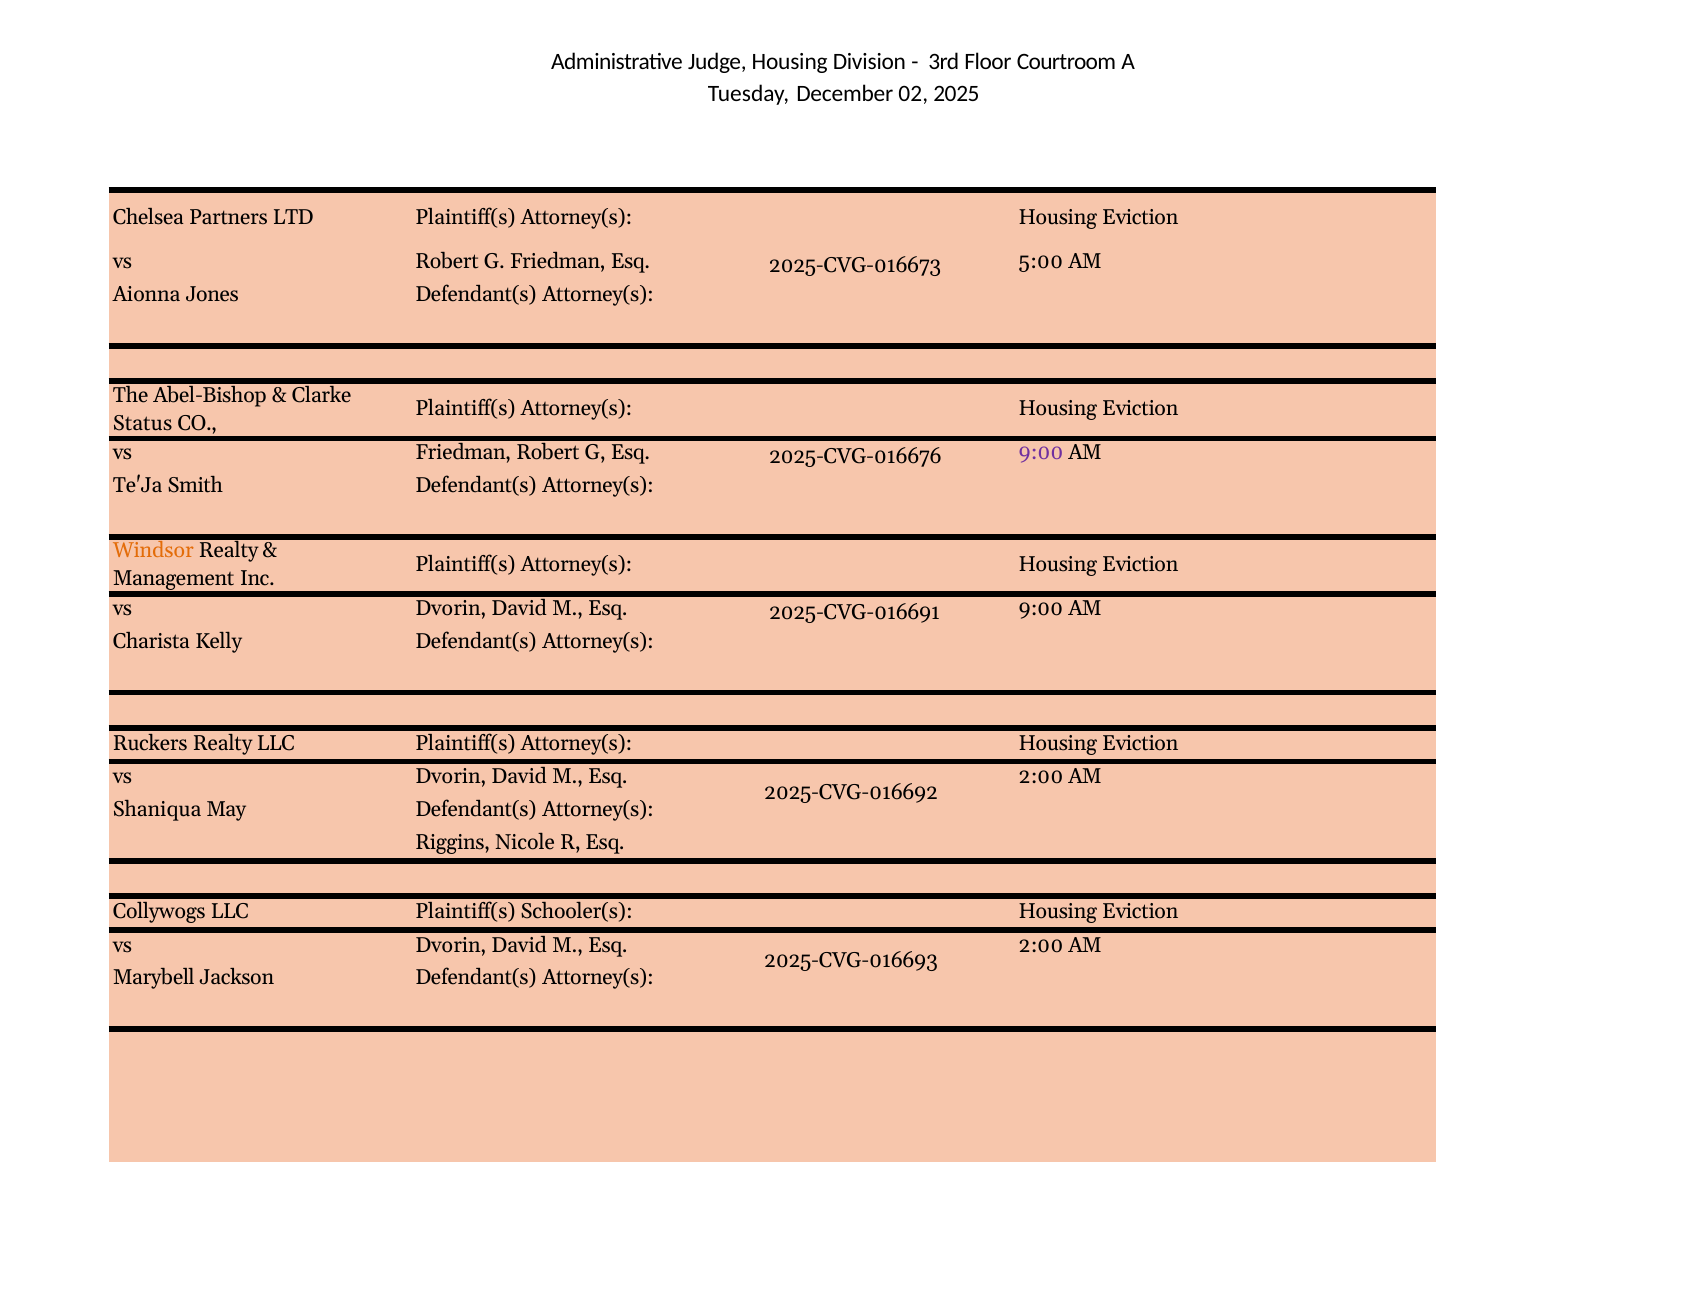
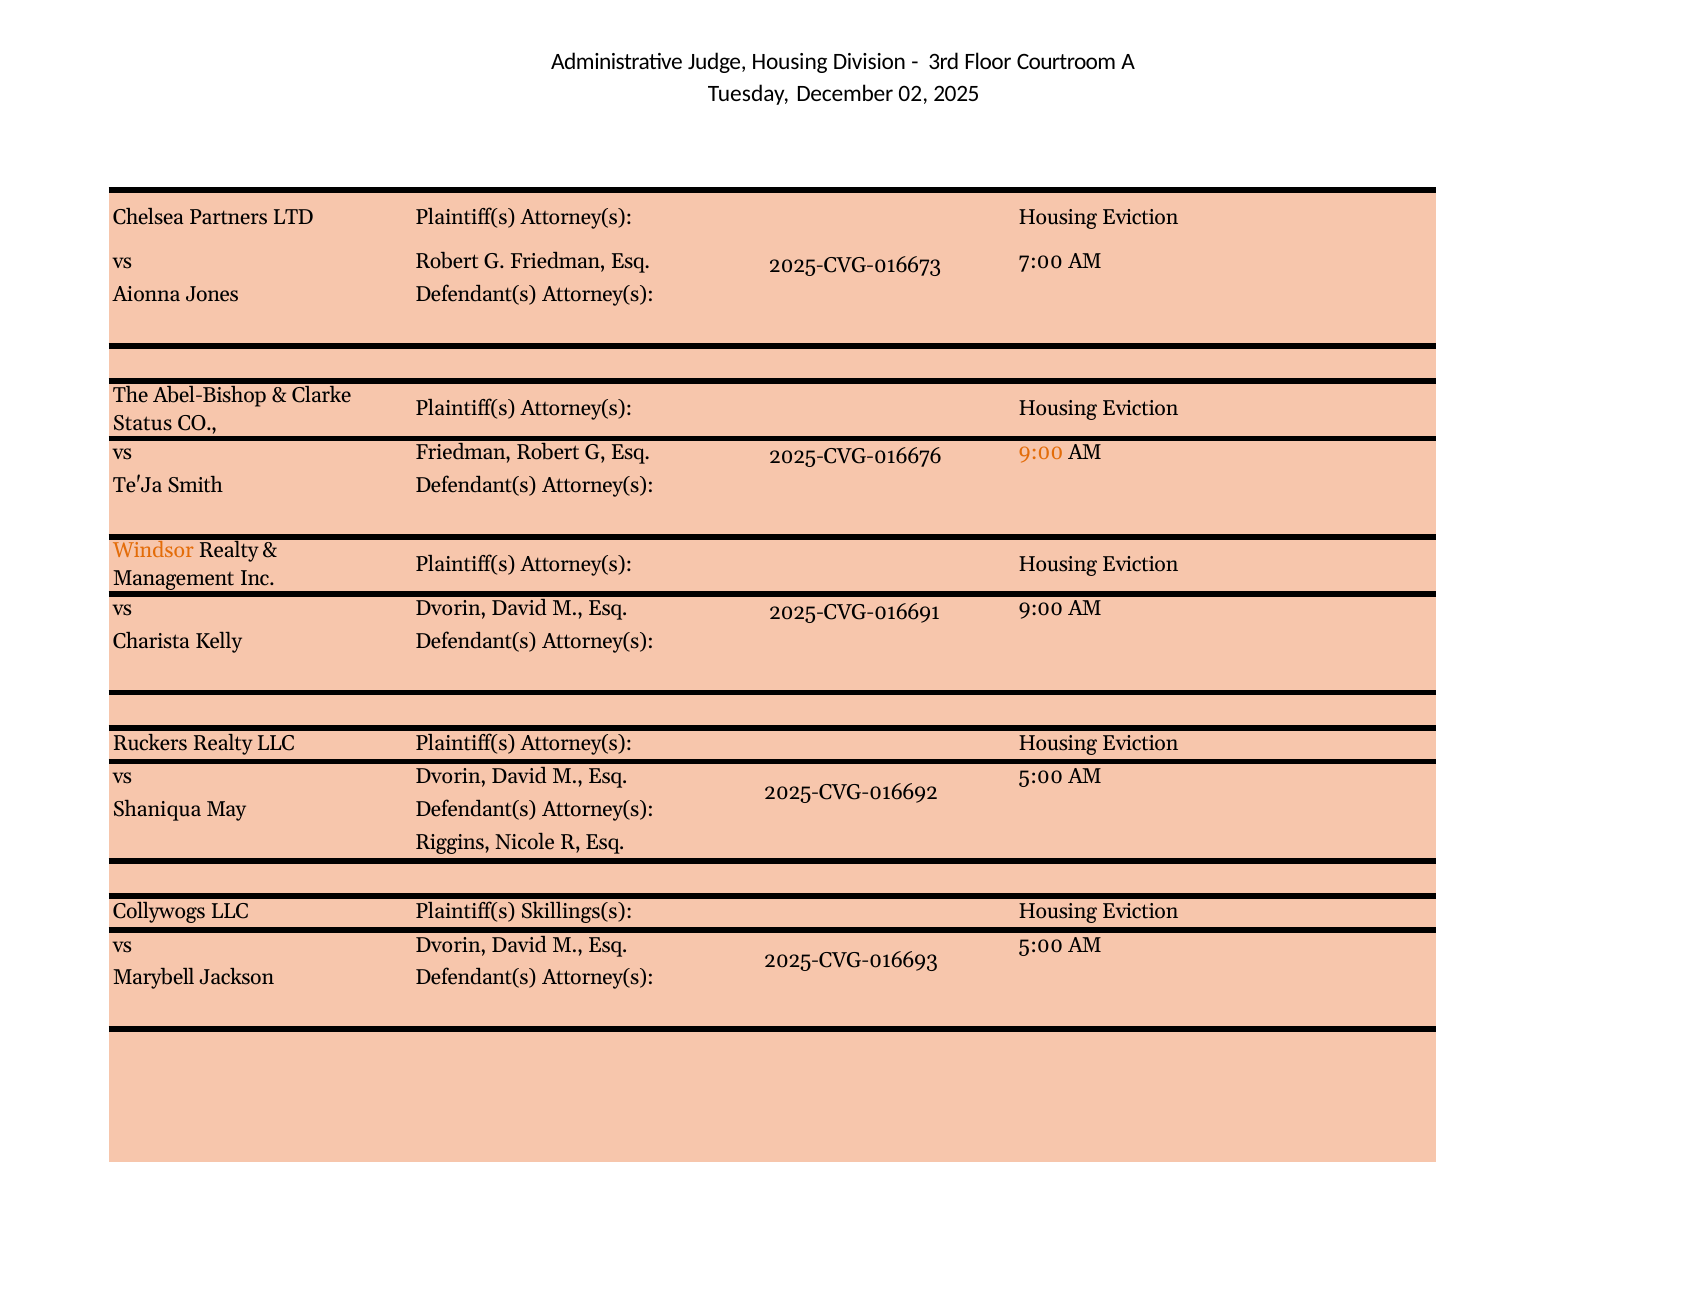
5:00: 5:00 -> 7:00 (1041, 262)
9:00 colour: purple -> orange (1041, 453)
2:00: 2:00 -> 5:00 (1041, 777)
Schooler(s: Schooler(s -> Skillings(s (576, 912)
2:00: 2:00 -> 5:00 (1041, 945)
